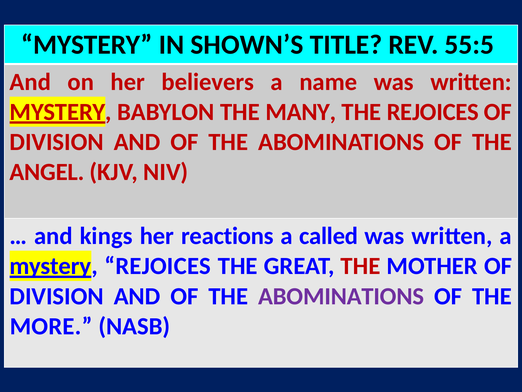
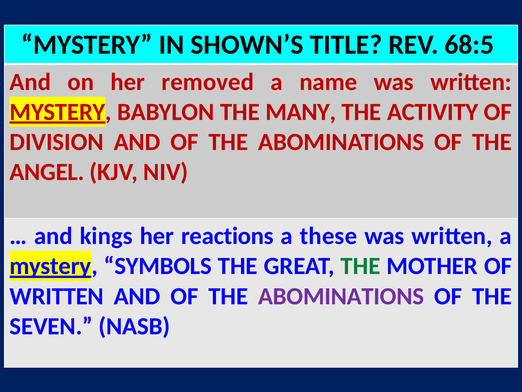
55:5: 55:5 -> 68:5 (469, 45)
believers: believers -> removed (208, 82)
THE REJOICES: REJOICES -> ACTIVITY (433, 112)
called: called -> these (328, 236)
mystery REJOICES: REJOICES -> SYMBOLS (158, 266)
THE colour: red -> green (360, 266)
DIVISION: DIVISION -> WRITTEN (57, 296)
MORE: MORE -> SEVEN (51, 326)
